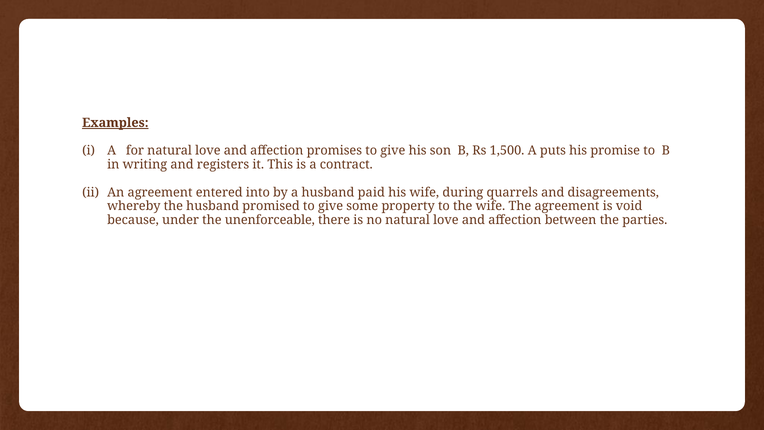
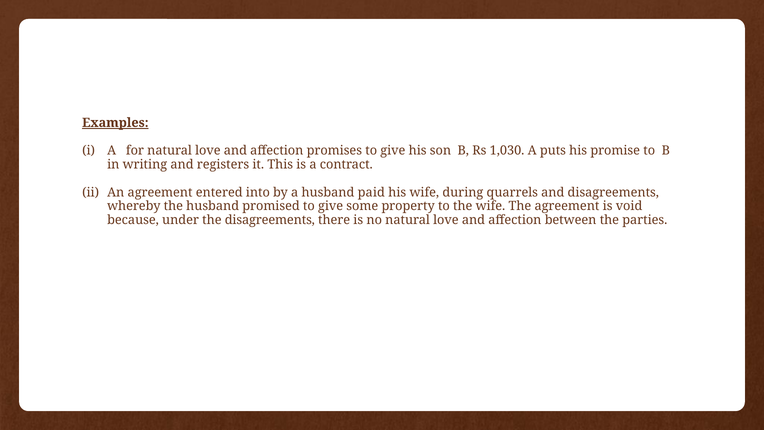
1,500: 1,500 -> 1,030 (507, 151)
the unenforceable: unenforceable -> disagreements (270, 220)
